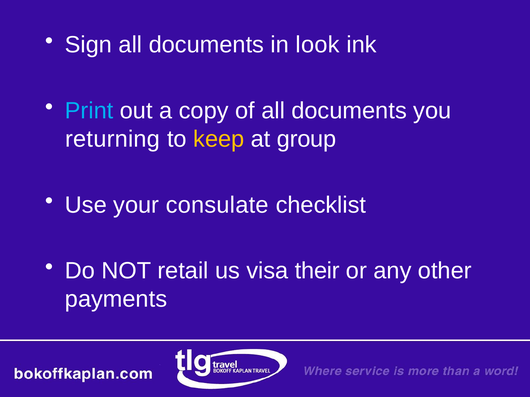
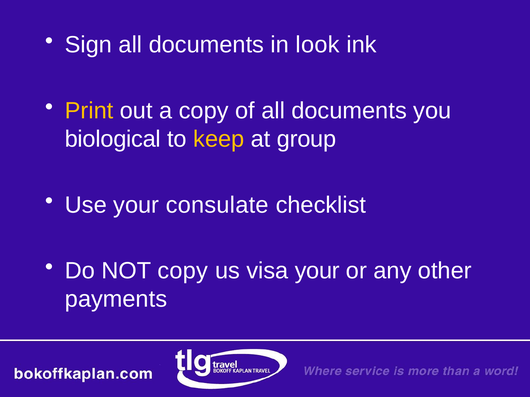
Print colour: light blue -> yellow (89, 111)
returning: returning -> biological (113, 139)
NOT retail: retail -> copy (183, 271)
visa their: their -> your (317, 271)
